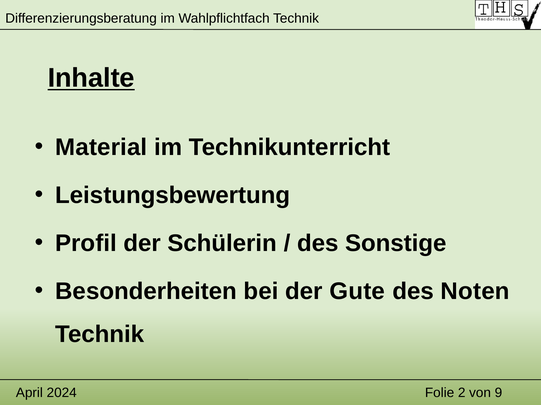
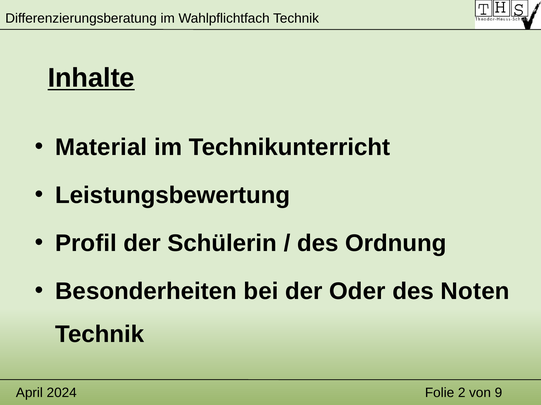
Sonstige: Sonstige -> Ordnung (396, 244)
Gute: Gute -> Oder (357, 292)
